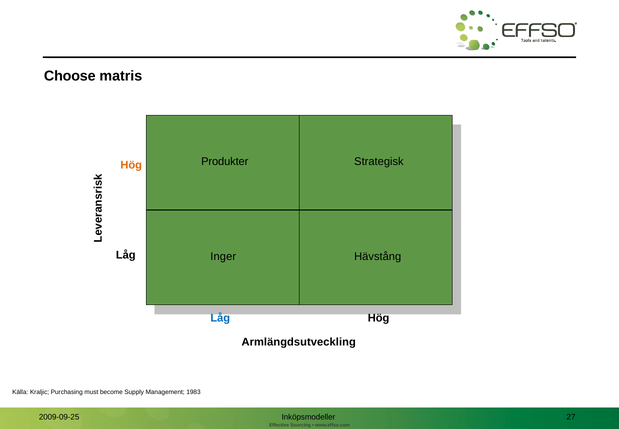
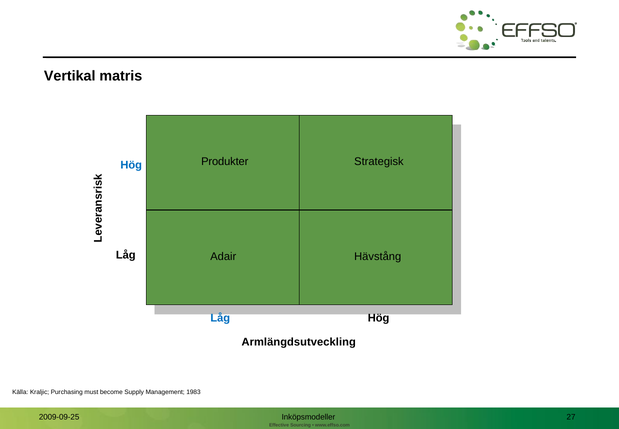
Choose: Choose -> Vertikal (70, 76)
Hög colour: orange -> blue (131, 165)
Inger: Inger -> Adair (223, 256)
